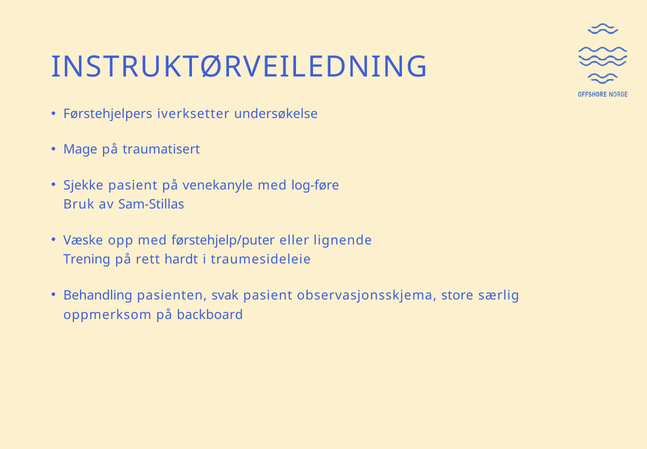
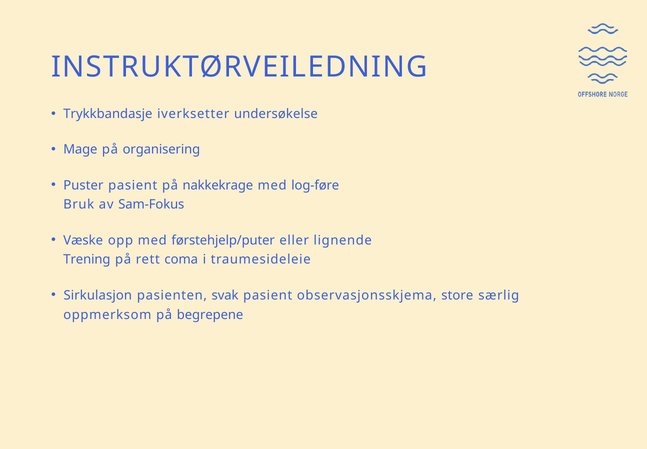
Førstehjelpers: Førstehjelpers -> Trykkbandasje (108, 114)
traumatisert: traumatisert -> organisering (161, 150)
Sjekke: Sjekke -> Puster (83, 185)
venekanyle: venekanyle -> nakkekrage (218, 185)
Sam-Stillas: Sam-Stillas -> Sam-Fokus (151, 205)
hardt: hardt -> coma (181, 260)
Behandling: Behandling -> Sirkulasjon (98, 295)
backboard: backboard -> begrepene (210, 315)
